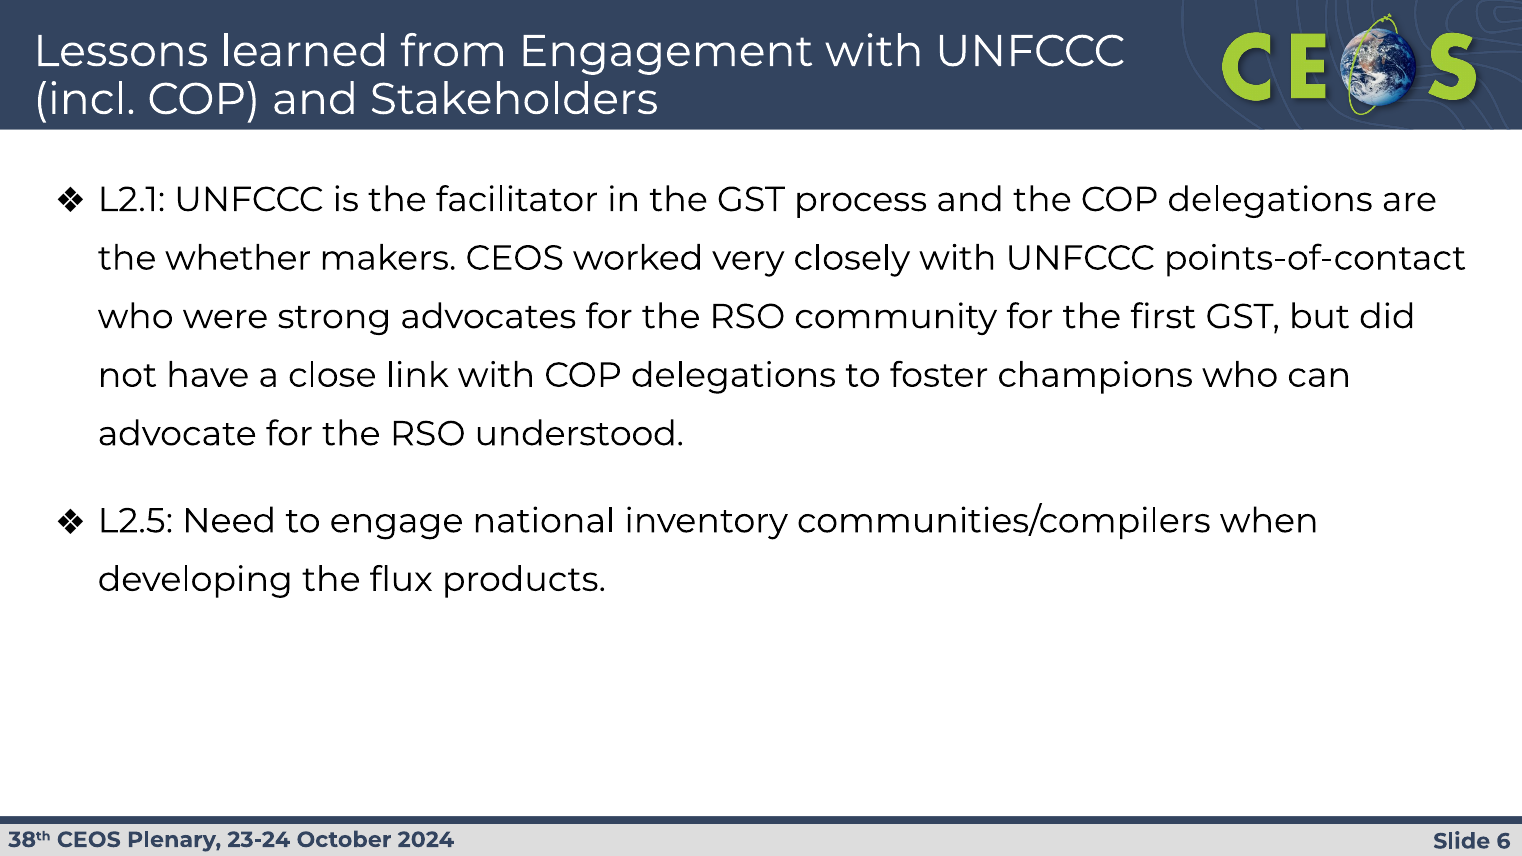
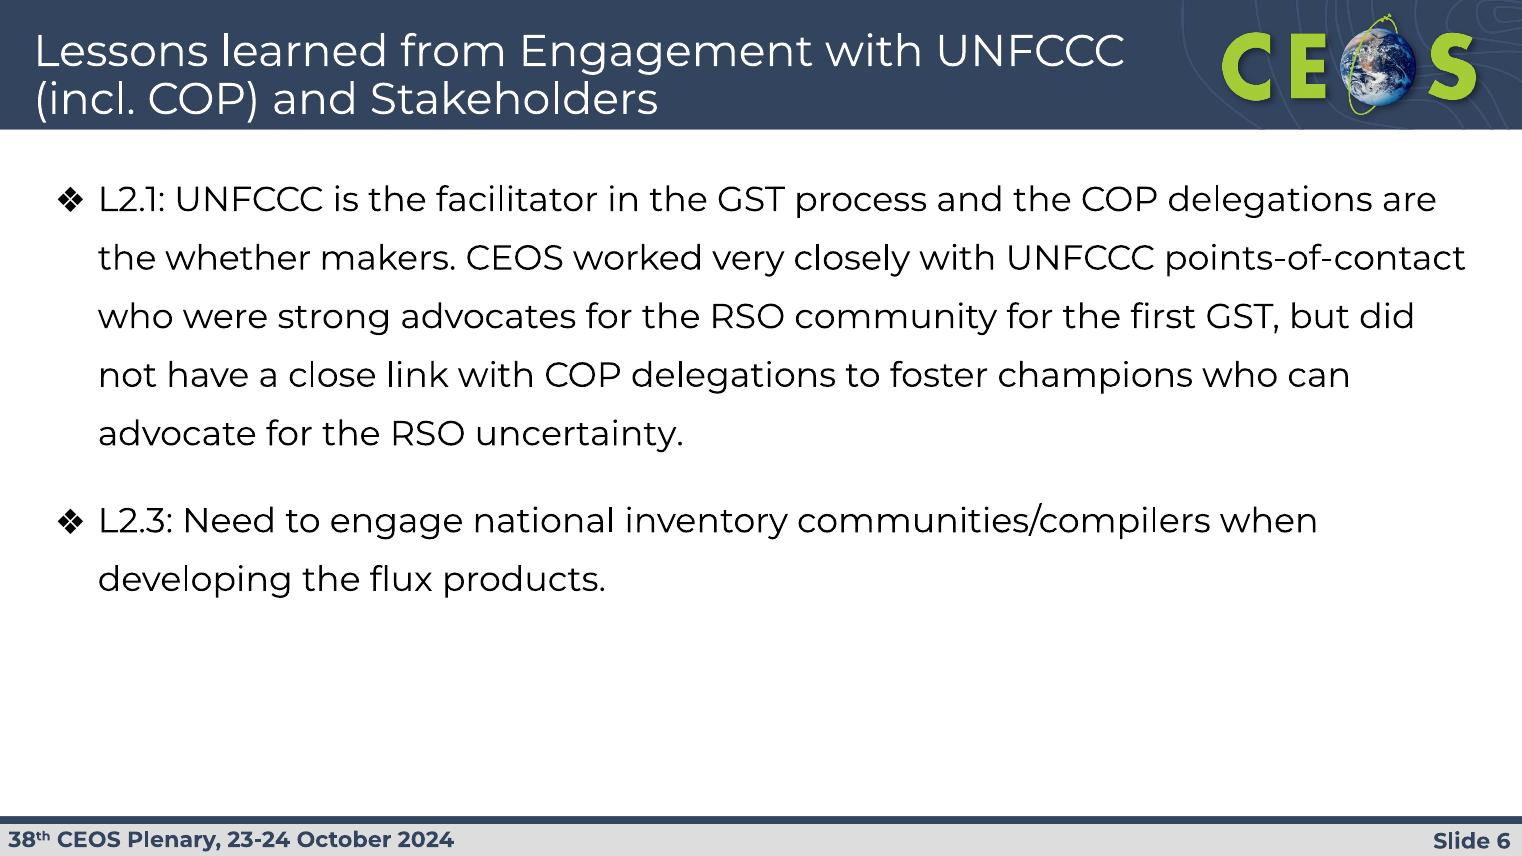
understood: understood -> uncertainty (579, 434)
L2.5: L2.5 -> L2.3 (135, 521)
